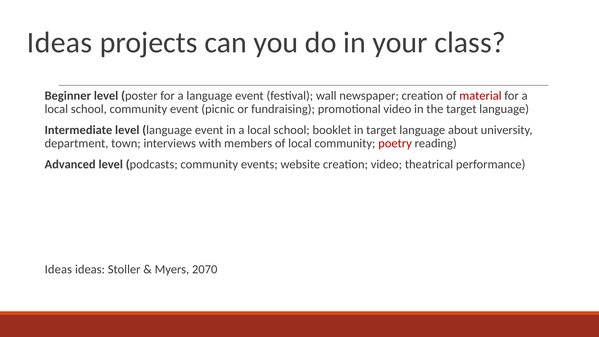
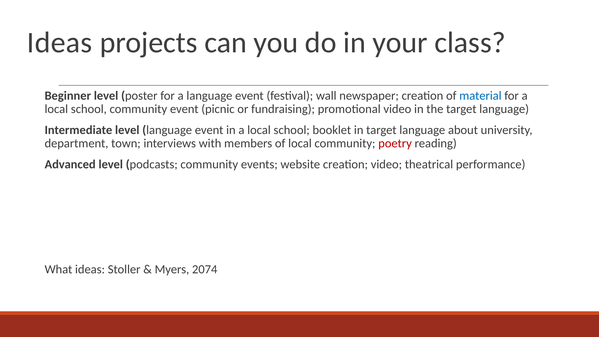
material colour: red -> blue (480, 96)
Ideas: Ideas -> What (58, 269)
2070: 2070 -> 2074 (205, 269)
